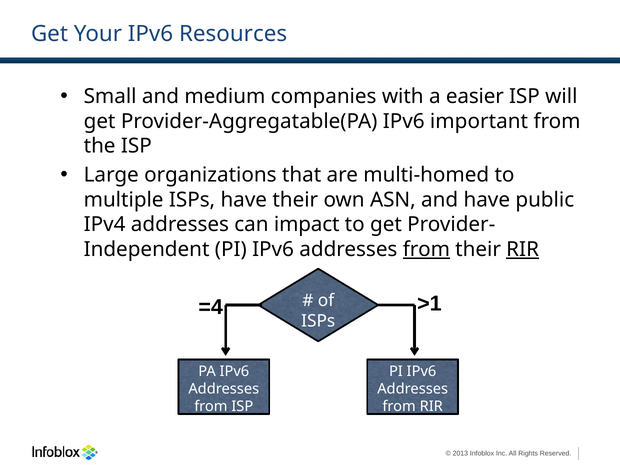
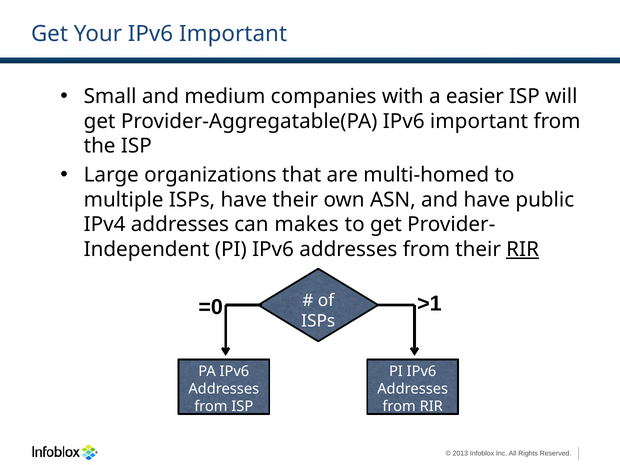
Your IPv6 Resources: Resources -> Important (233, 34)
impact: impact -> makes (307, 225)
from underline: present -> none (426, 249)
=4: =4 -> =0 (211, 307)
